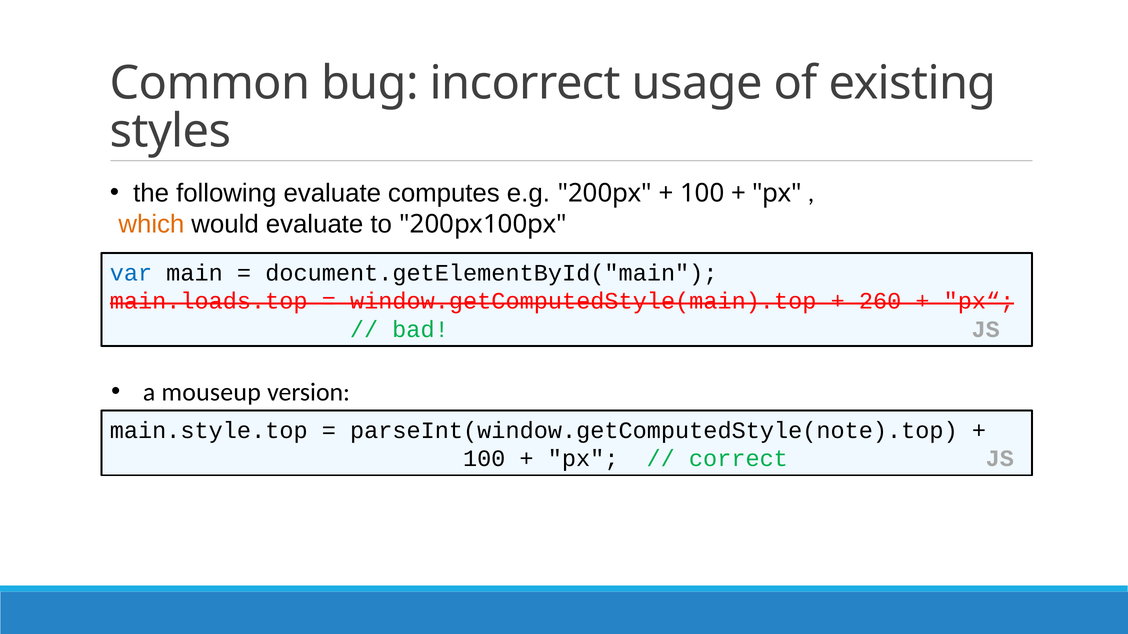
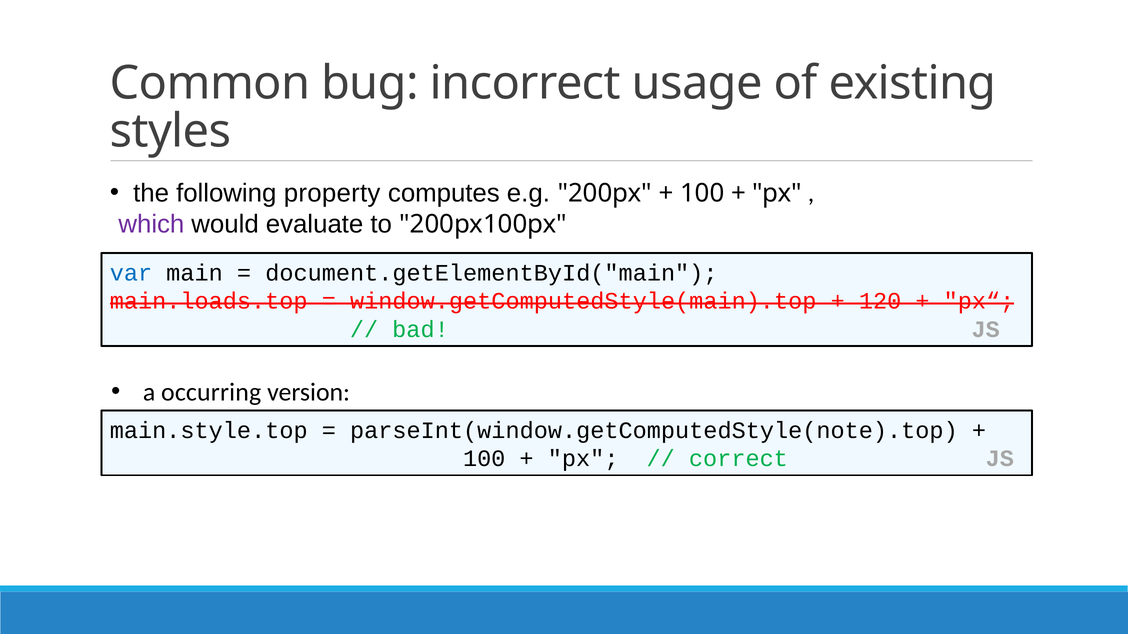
following evaluate: evaluate -> property (332, 193)
which colour: orange -> purple (151, 224)
260: 260 -> 120 (880, 301)
mouseup: mouseup -> occurring (211, 393)
